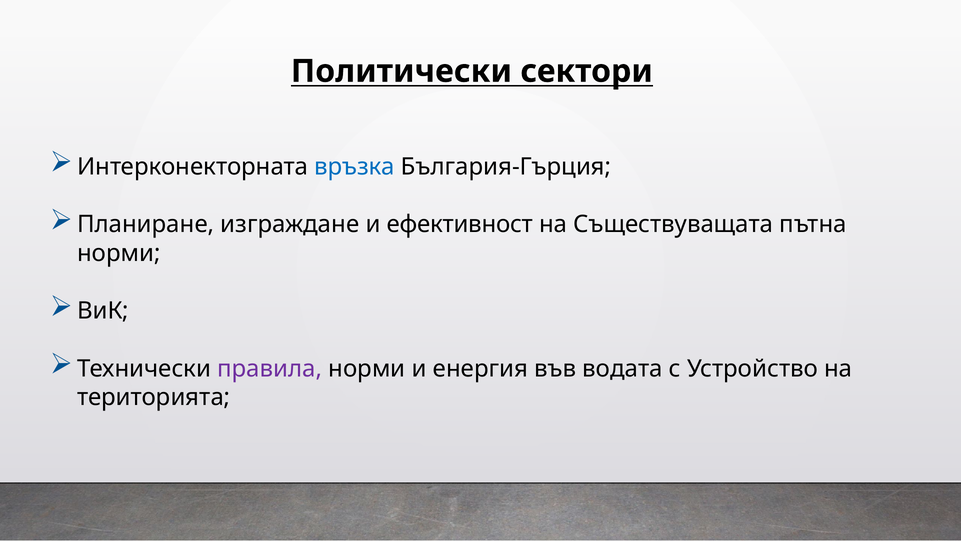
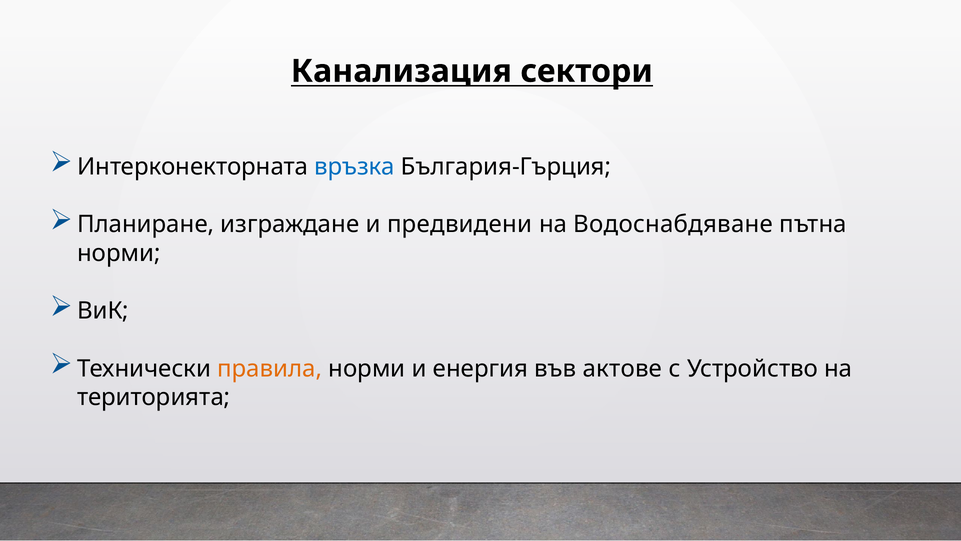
Политически: Политически -> Канализация (401, 71)
ефективност: ефективност -> предвидени (460, 224)
Съществуващата: Съществуващата -> Водоснабдяване (673, 224)
правила colour: purple -> orange (270, 368)
водата: водата -> актове (622, 368)
